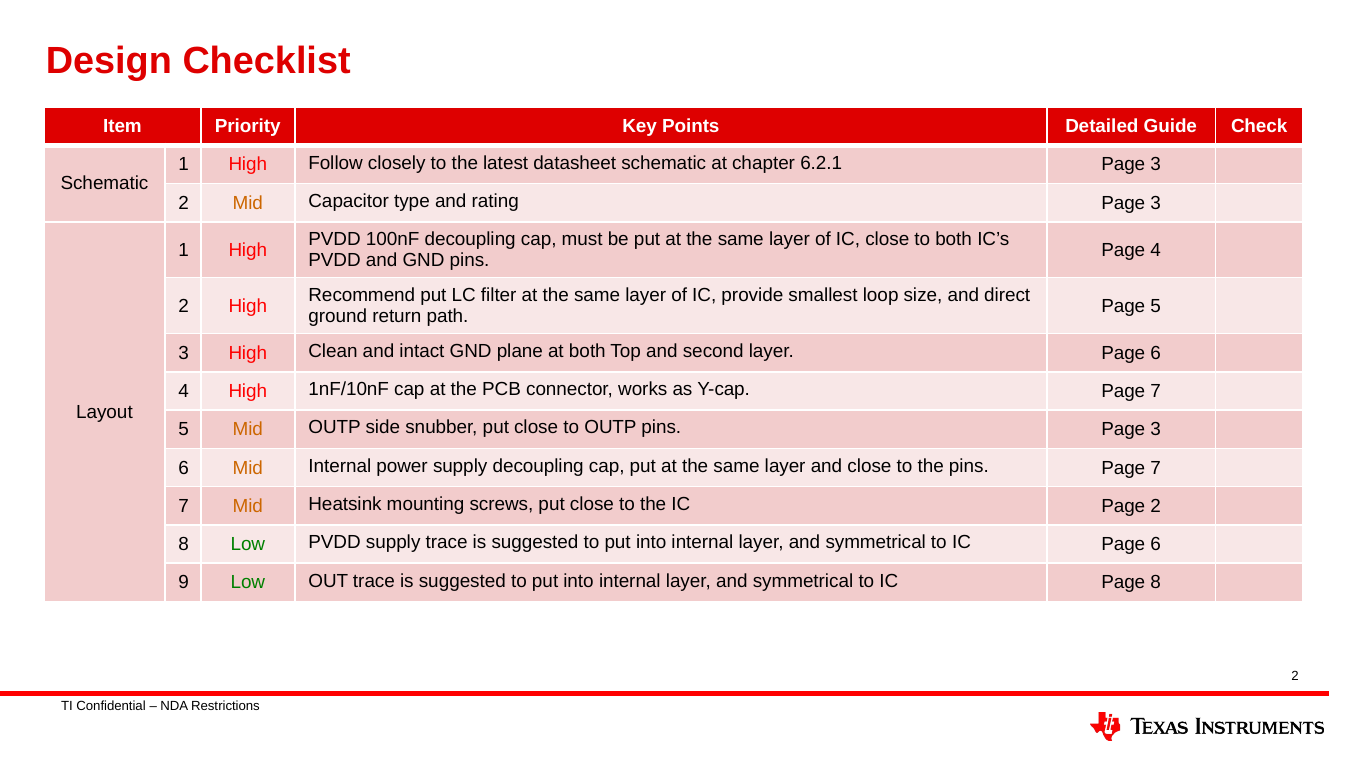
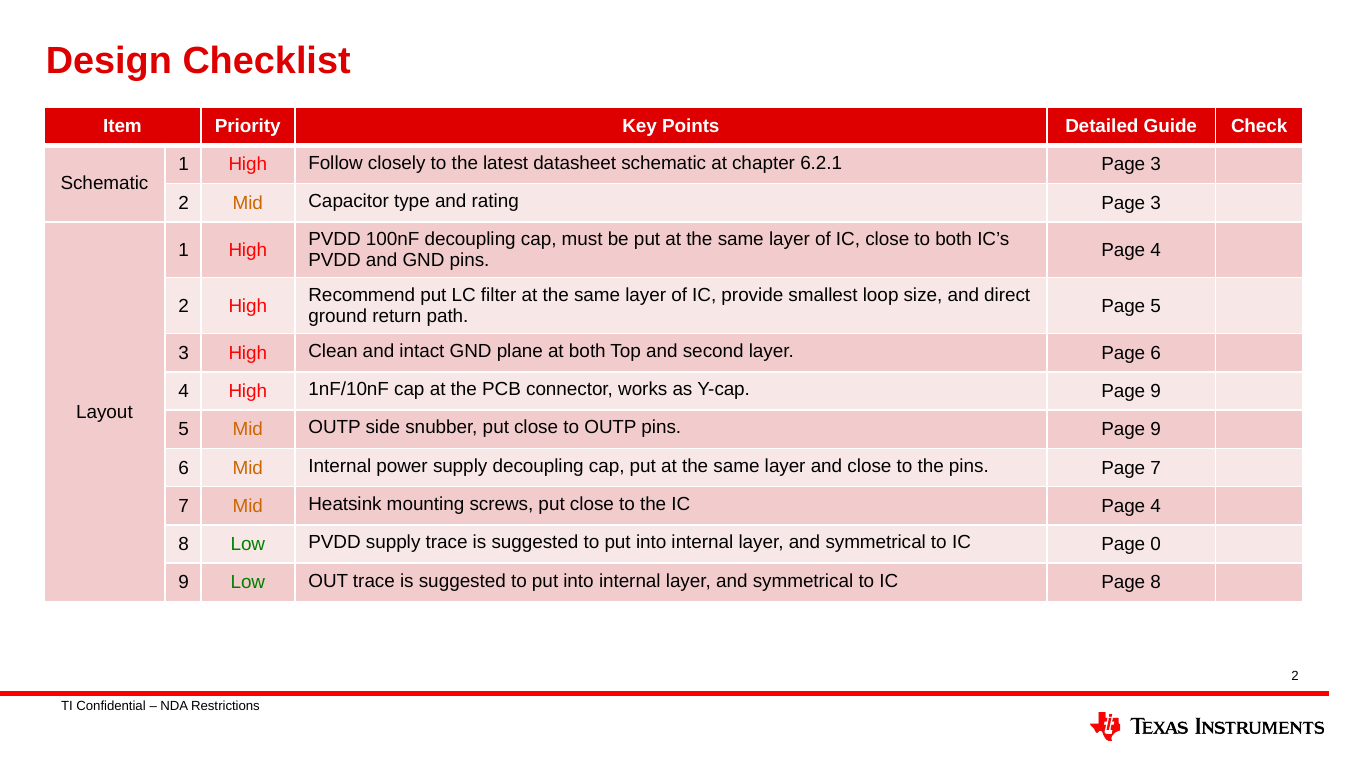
Y-cap Page 7: 7 -> 9 (1156, 391)
pins Page 3: 3 -> 9 (1156, 429)
IC Page 2: 2 -> 4 (1156, 506)
IC Page 6: 6 -> 0 (1156, 544)
